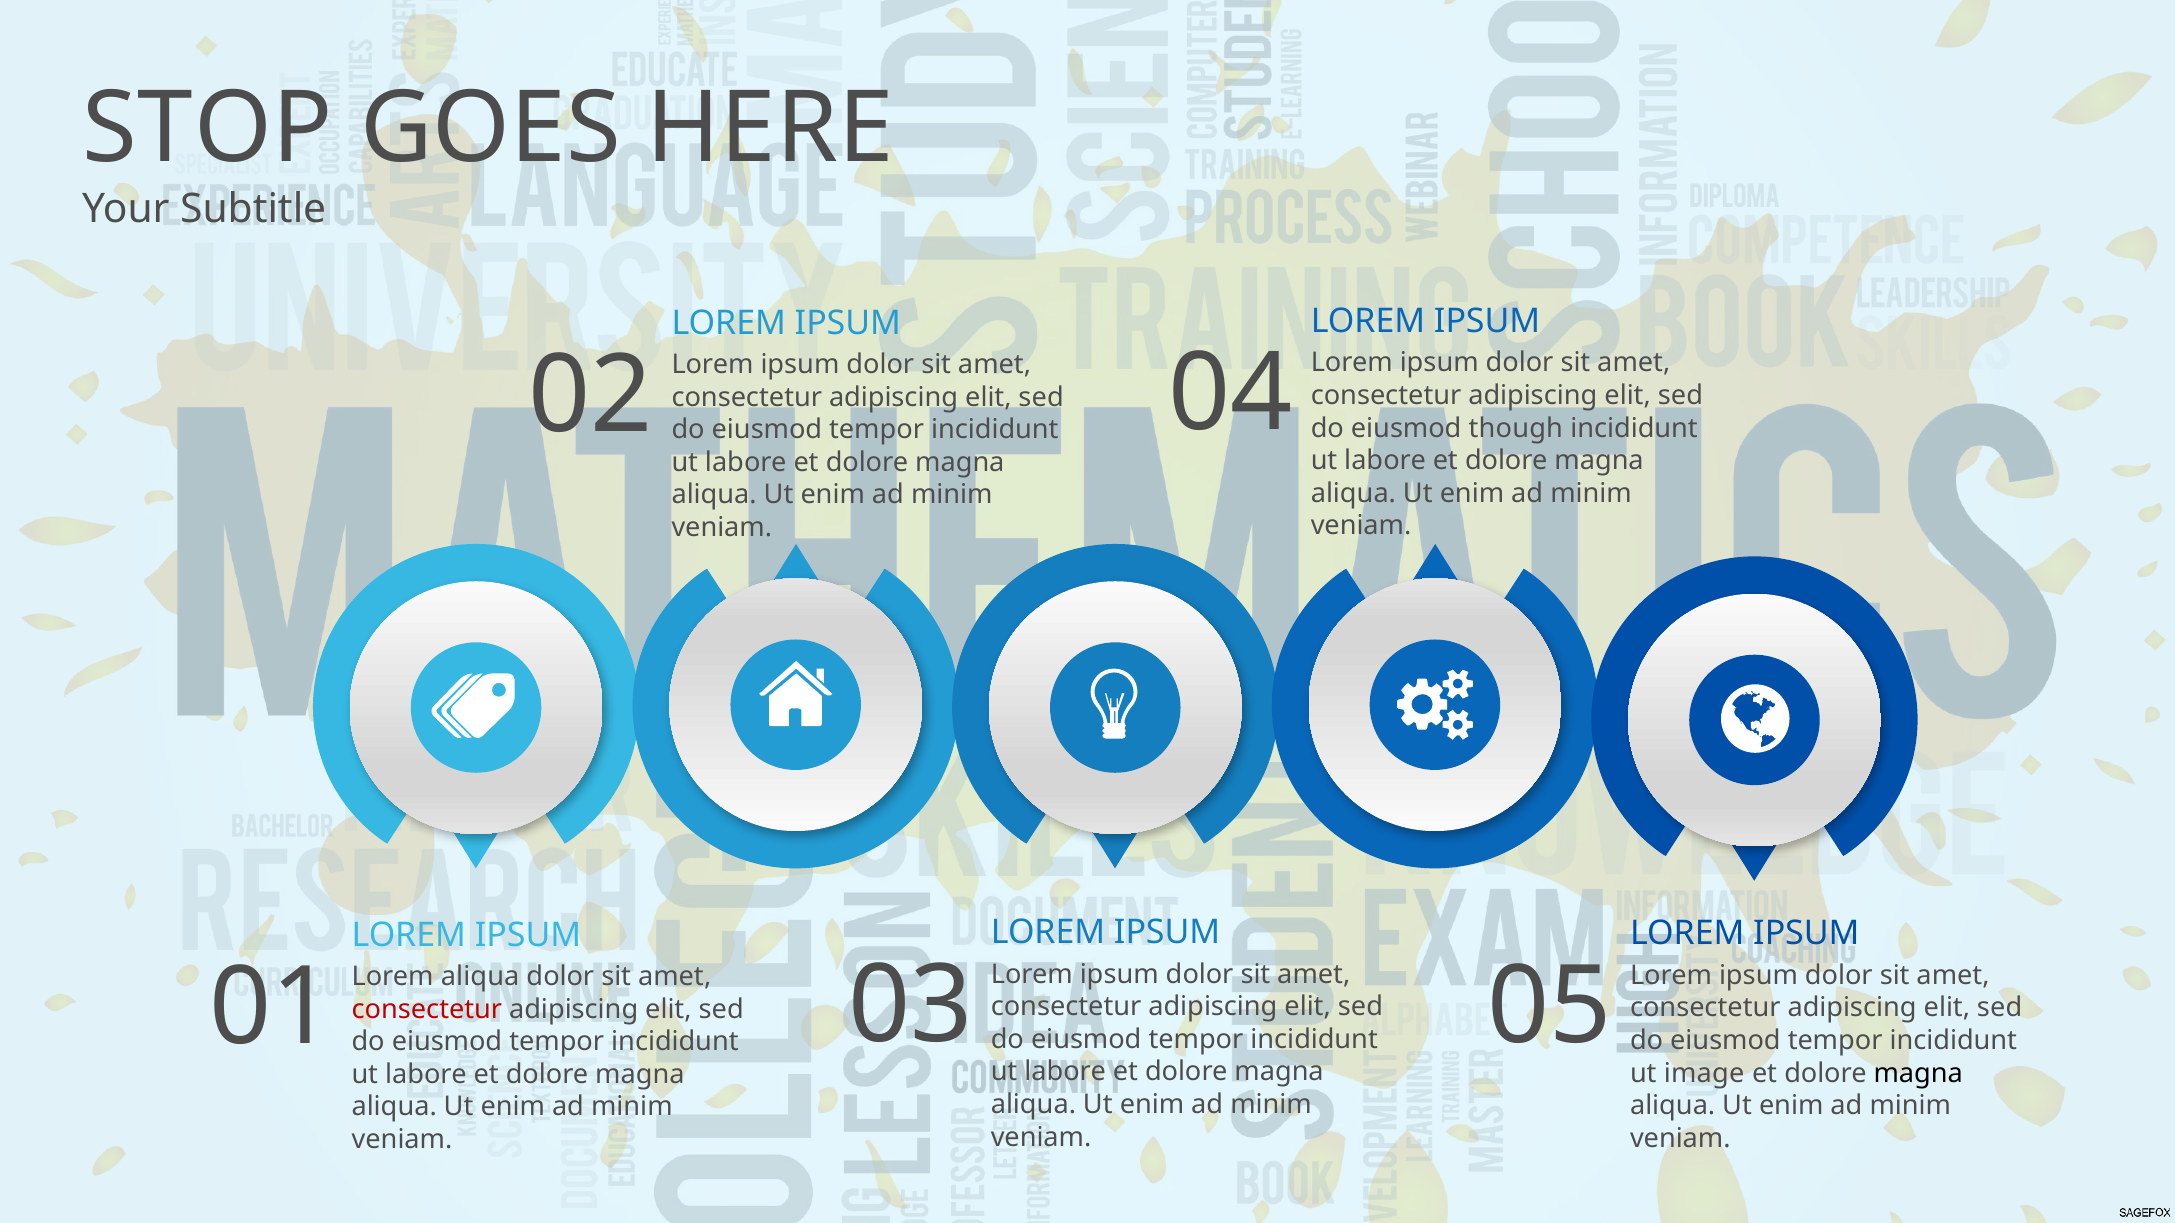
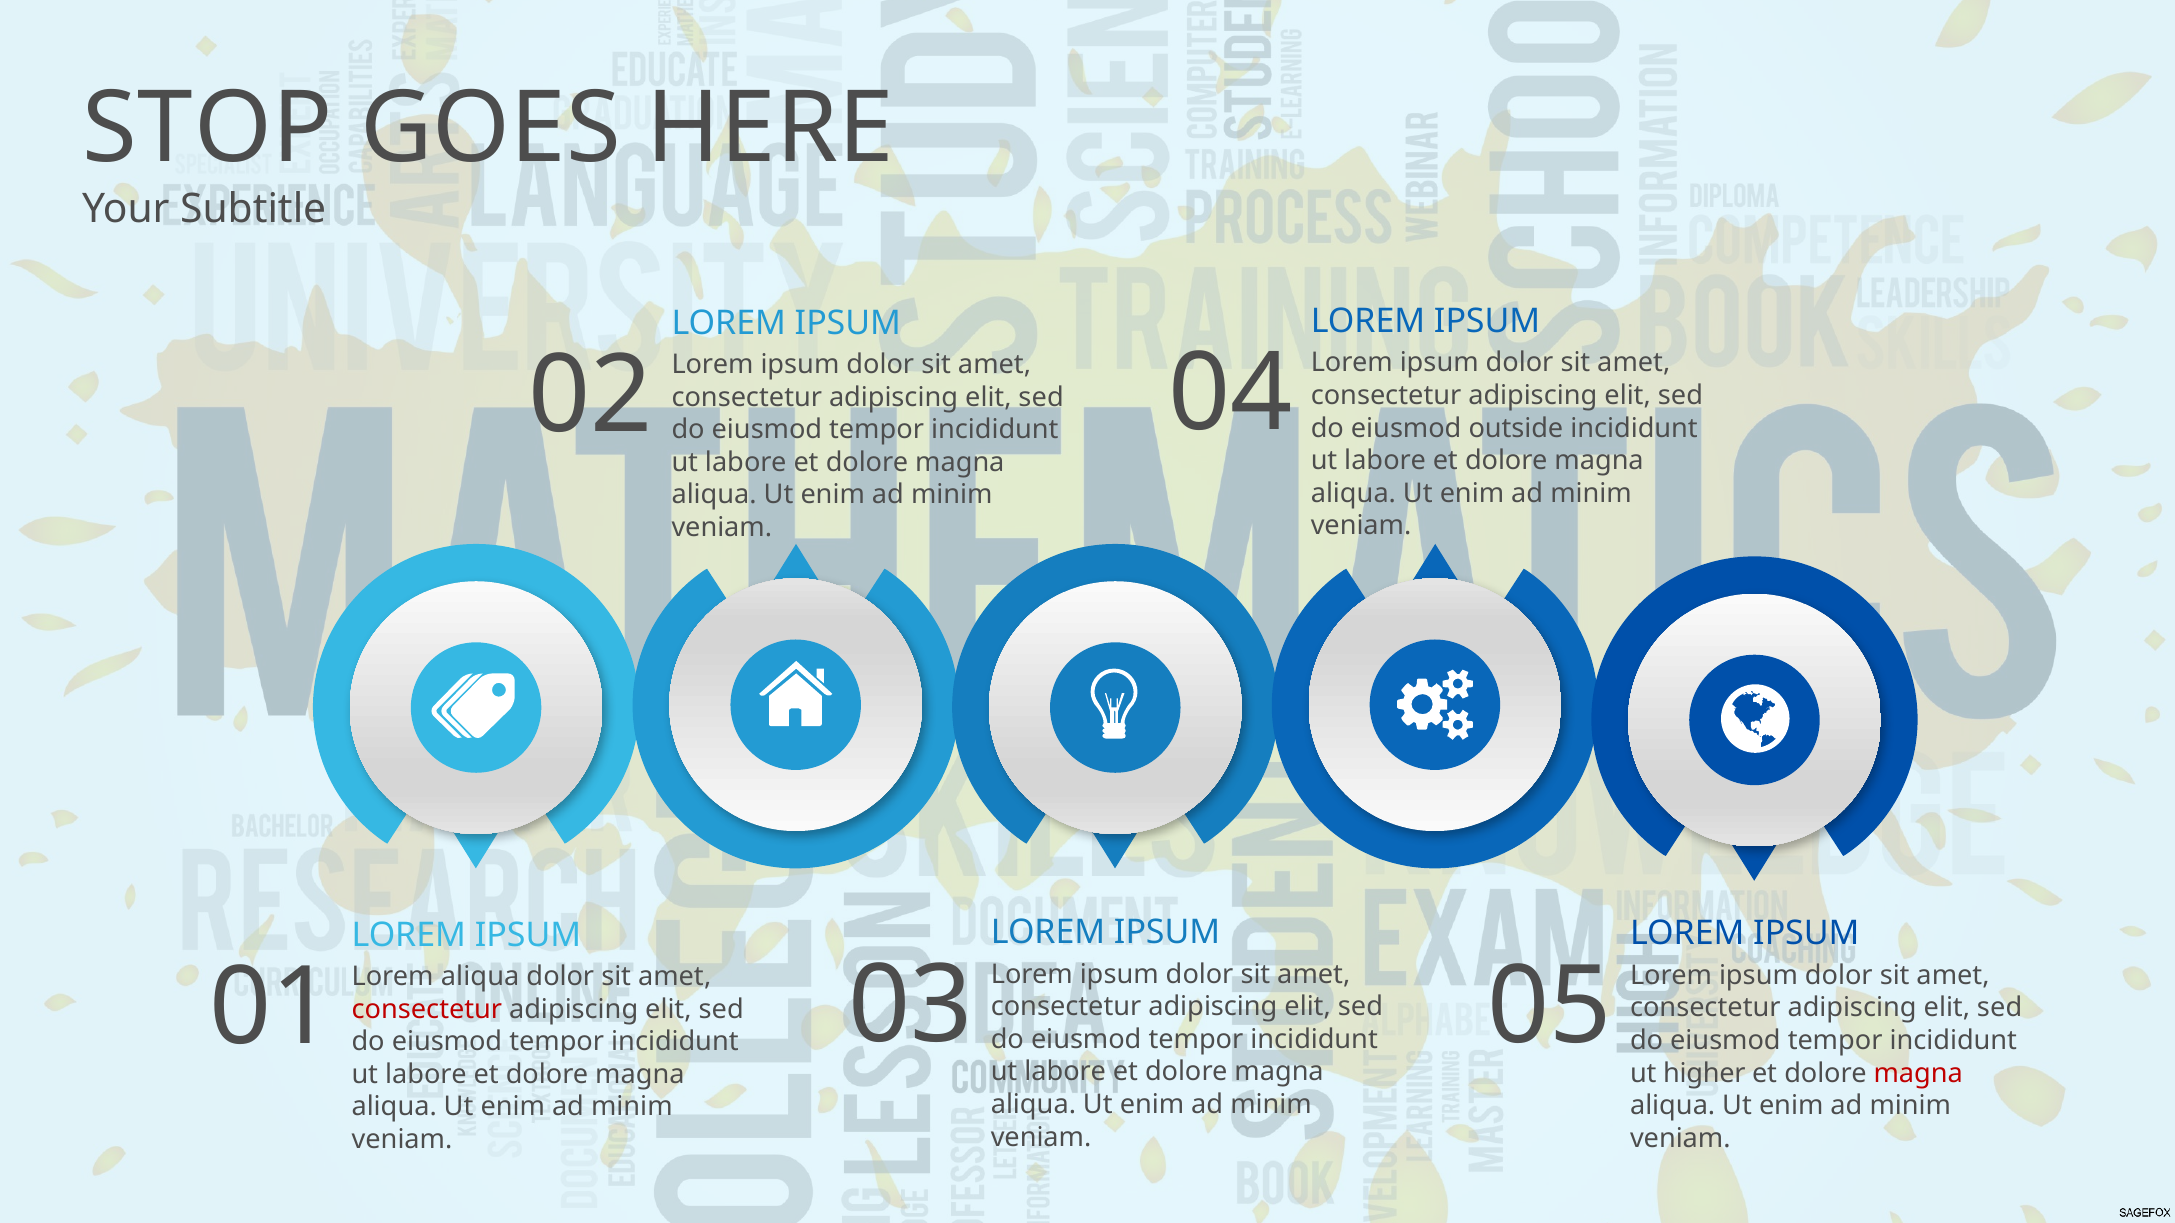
though: though -> outside (1516, 428)
image: image -> higher (1704, 1074)
magna colour: black -> red (1918, 1074)
